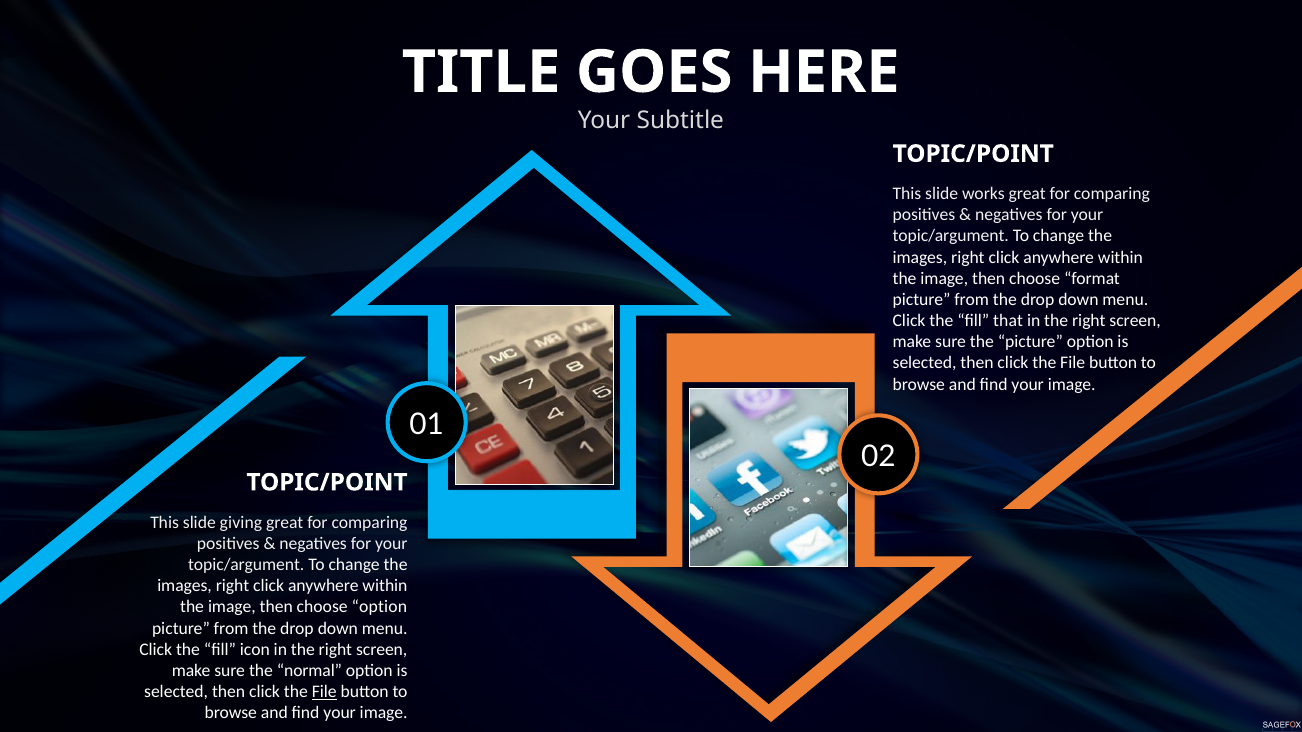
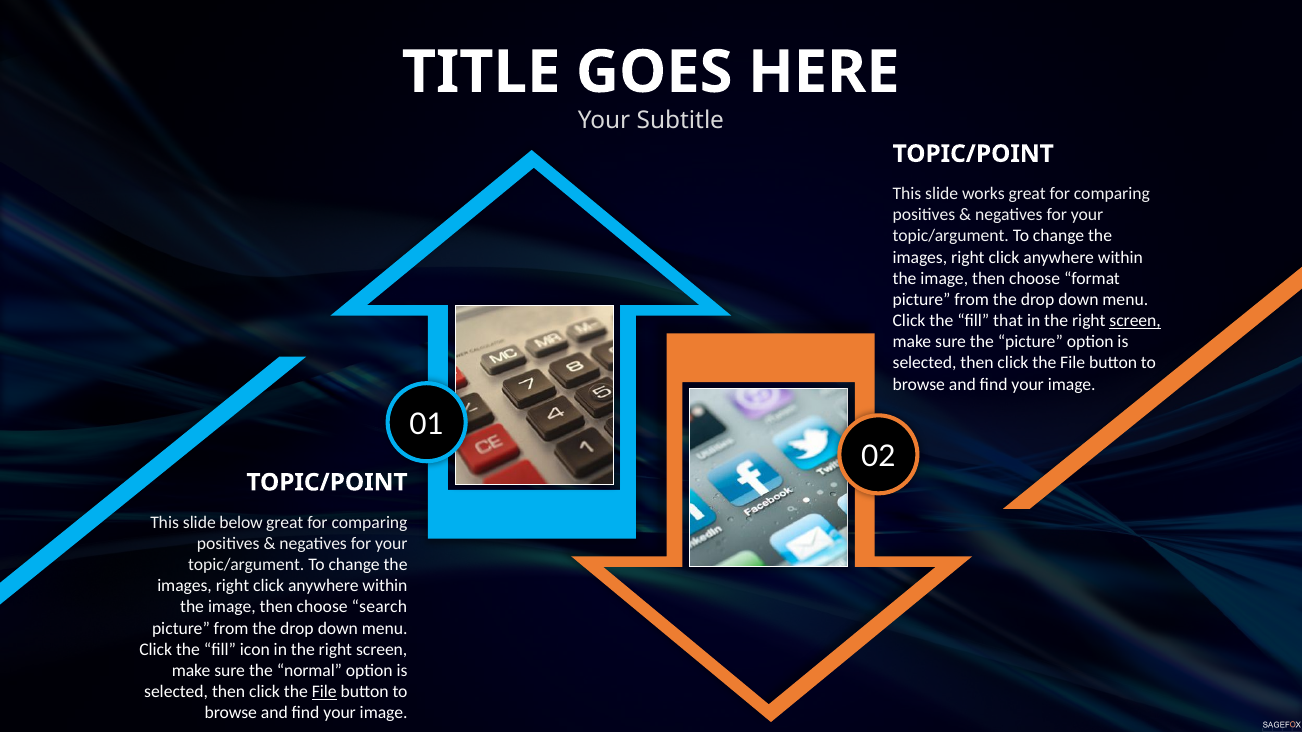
screen underline: none -> present (1135, 321)
giving: giving -> below (241, 523)
choose option: option -> search (379, 607)
